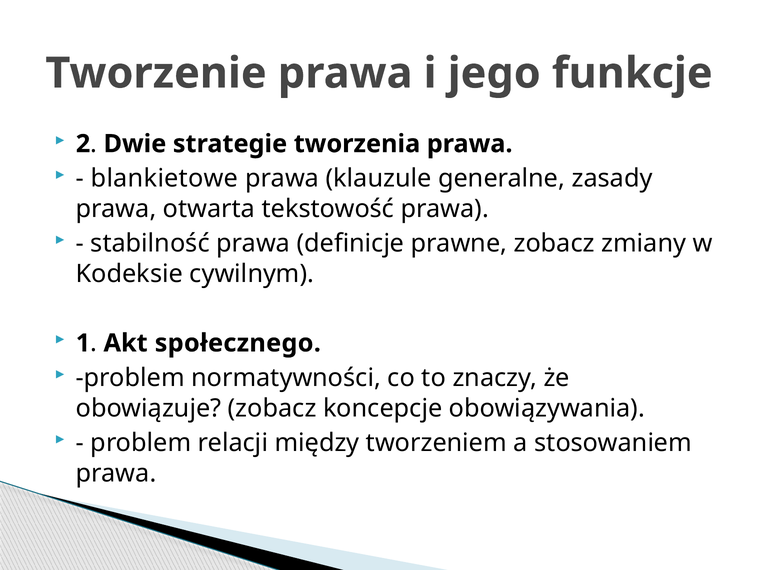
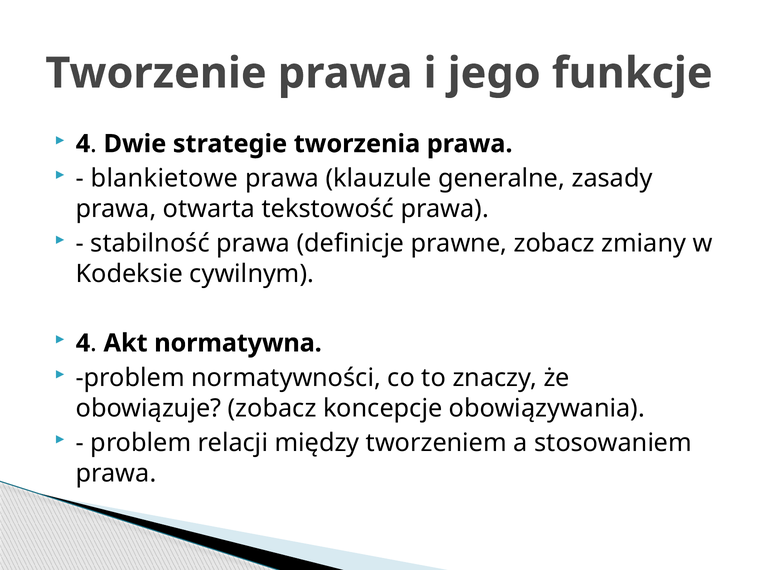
2: 2 -> 4 (83, 144)
1: 1 -> 4 (83, 343)
społecznego: społecznego -> normatywna (238, 343)
